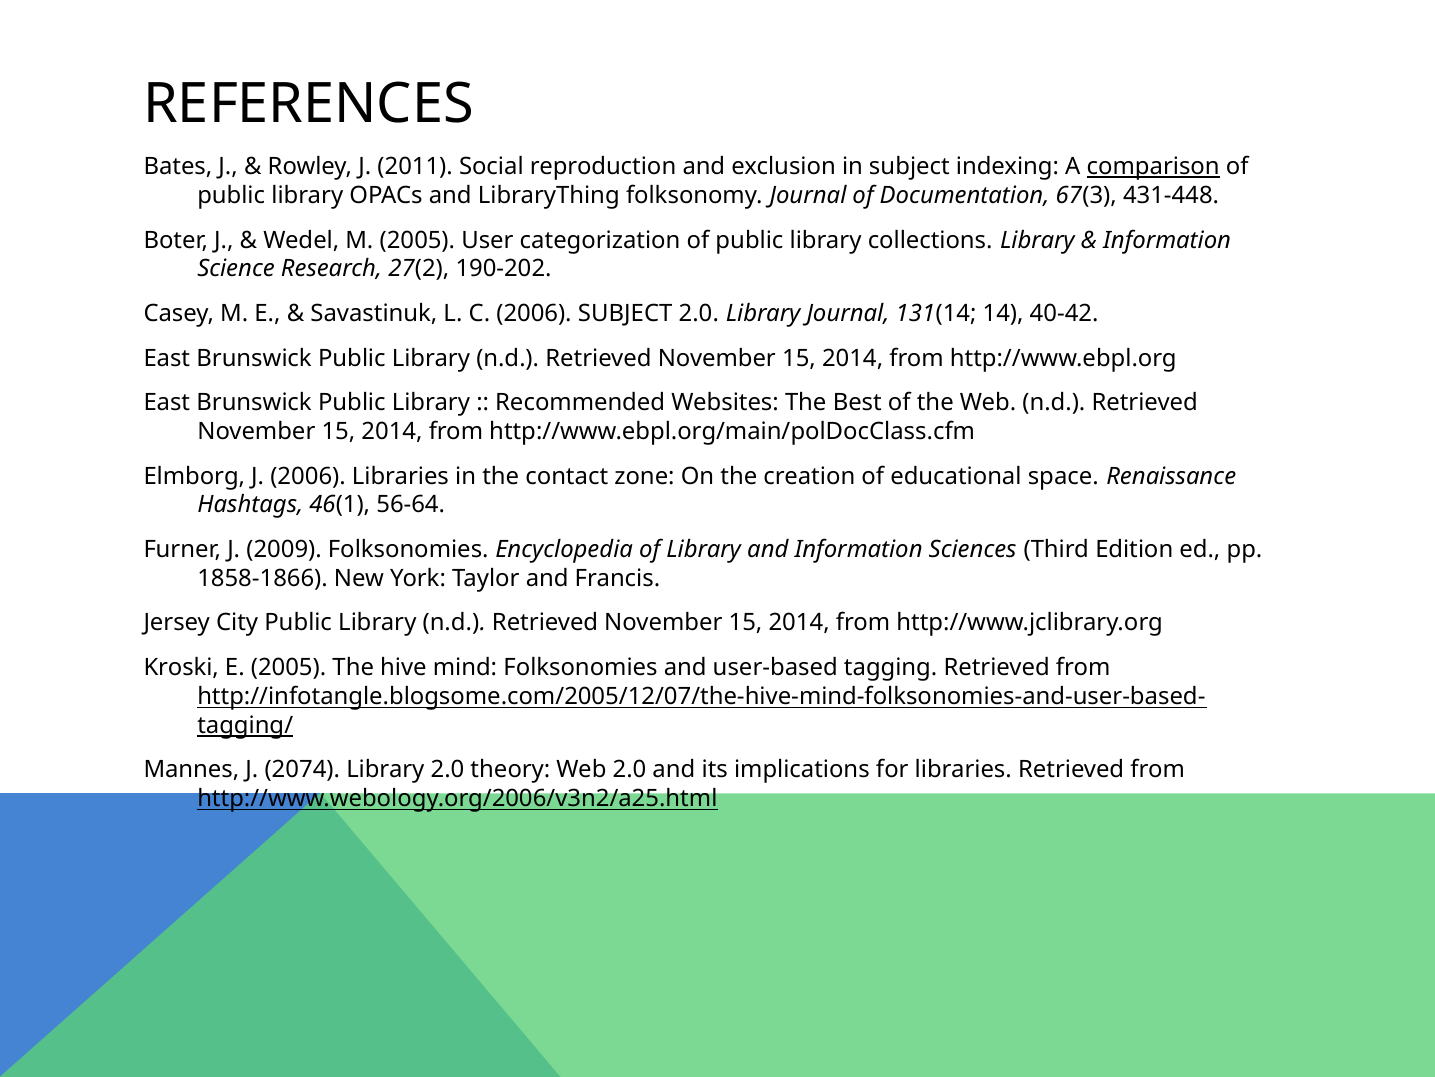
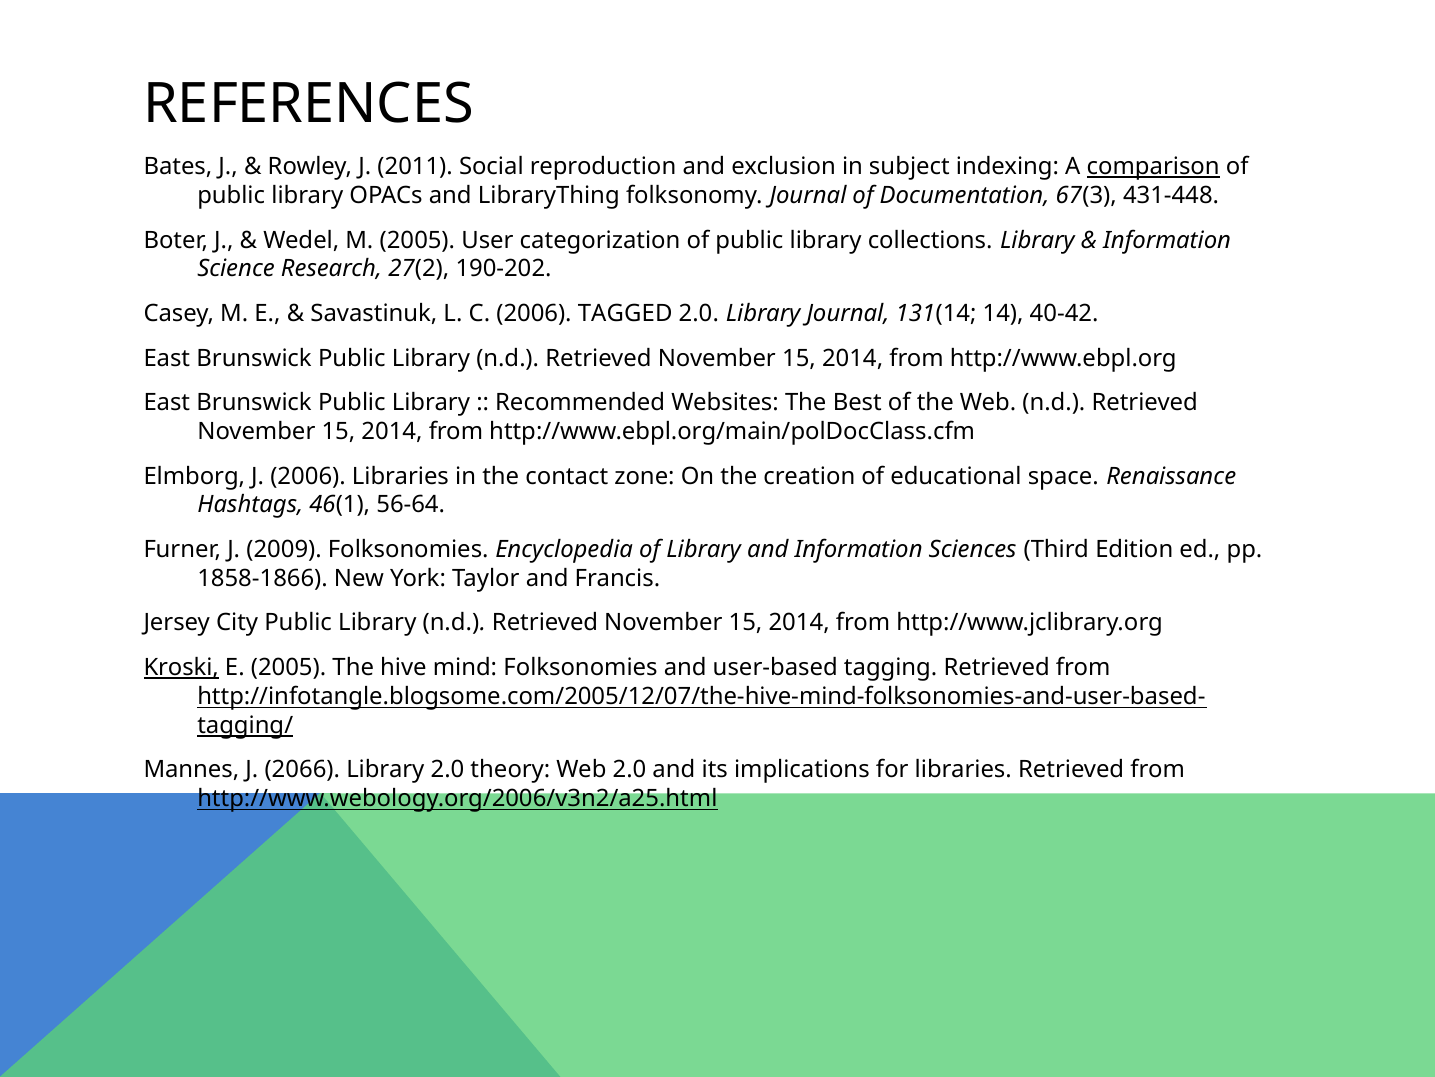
2006 SUBJECT: SUBJECT -> TAGGED (625, 313)
Kroski underline: none -> present (181, 667)
2074: 2074 -> 2066 (302, 769)
